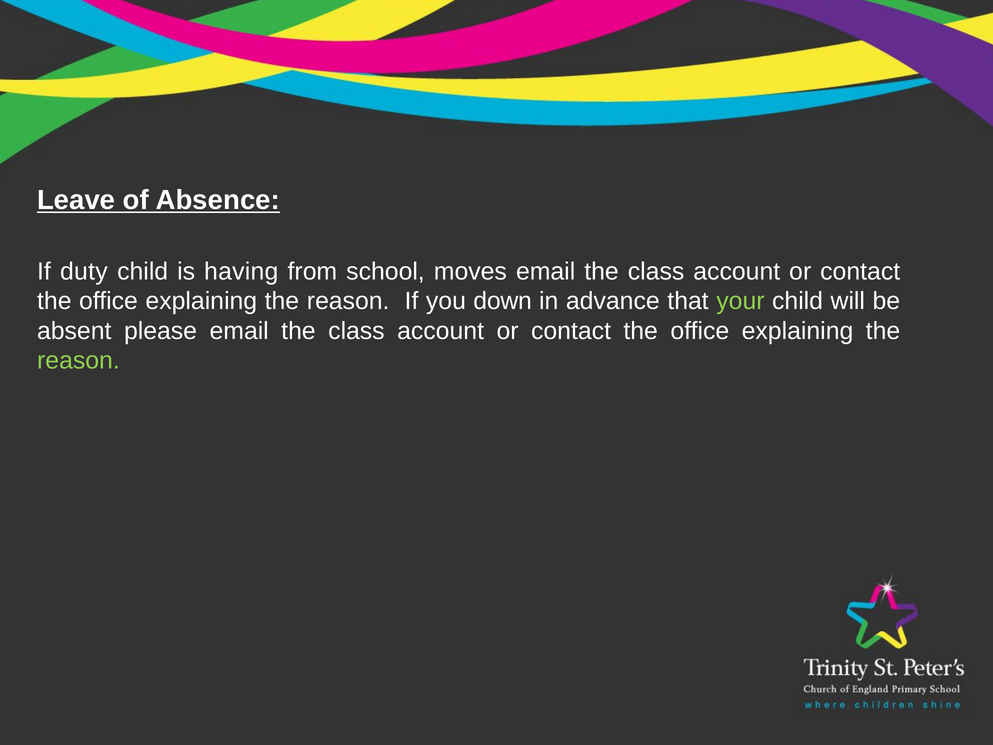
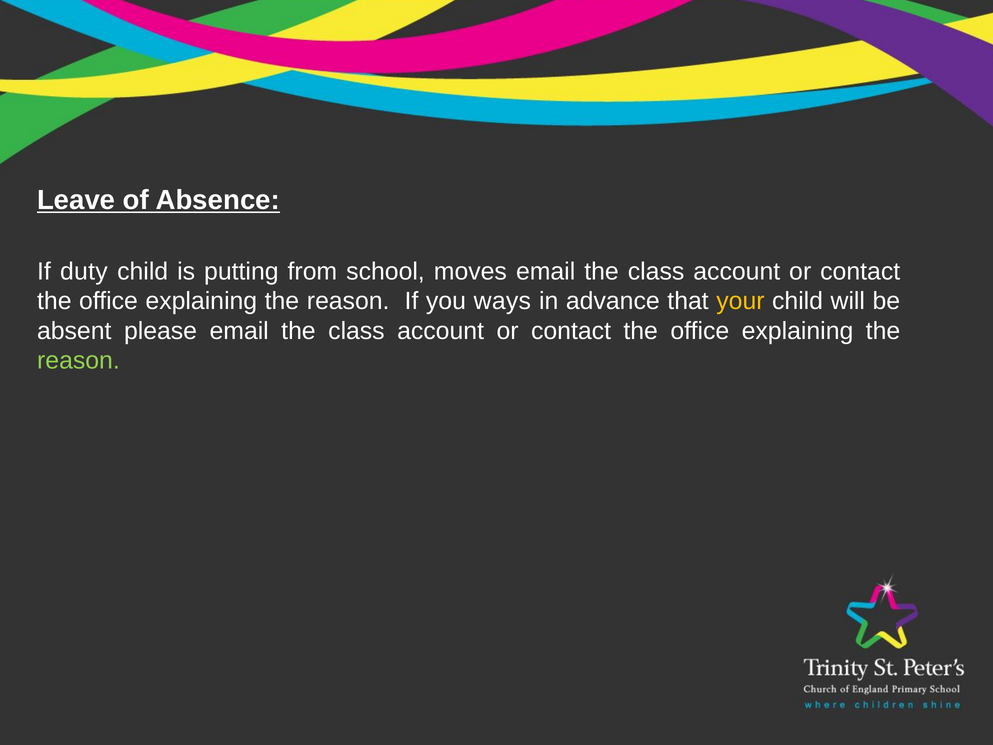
having: having -> putting (241, 271)
down: down -> ways (502, 301)
your colour: light green -> yellow (740, 301)
